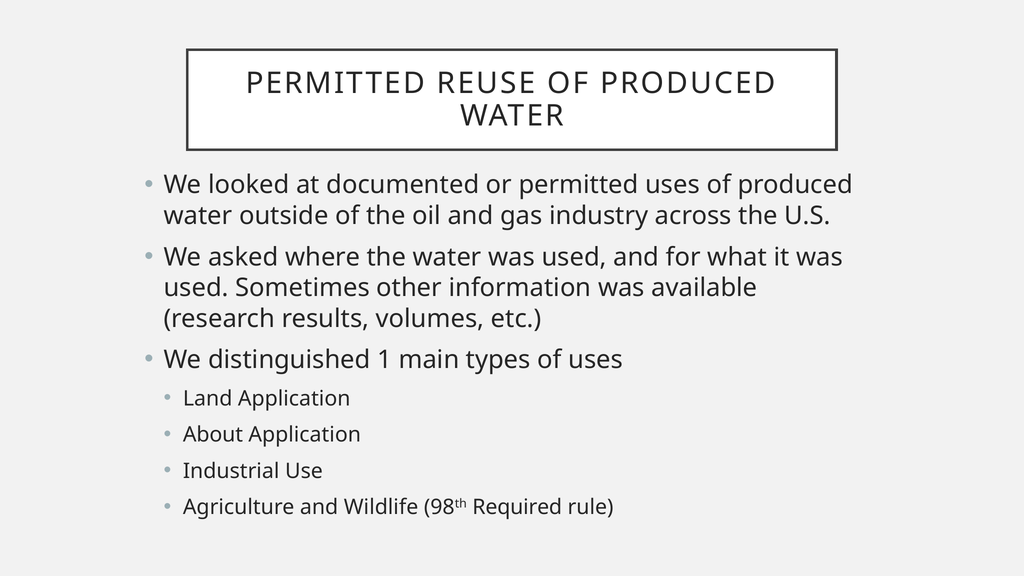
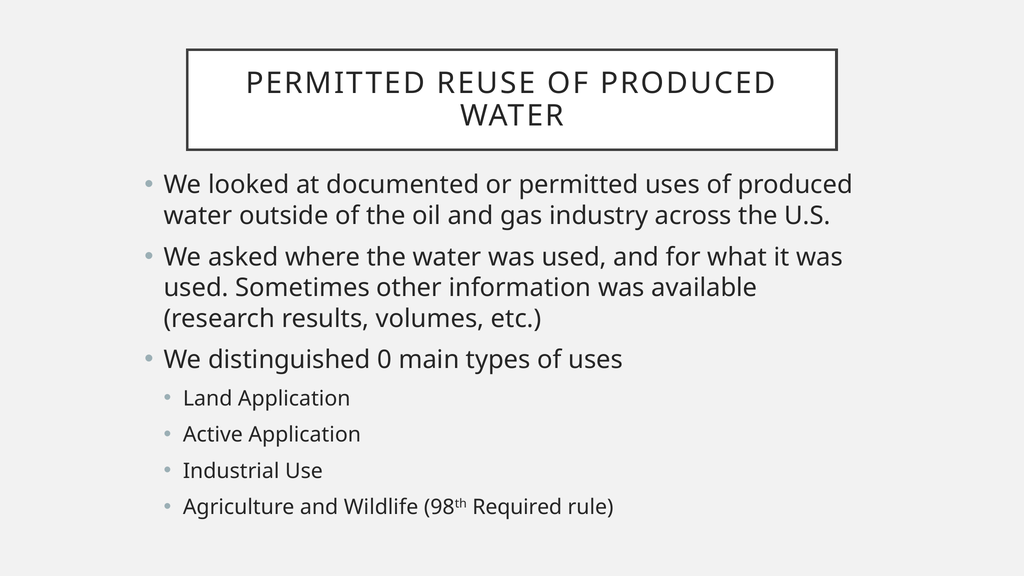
1: 1 -> 0 (385, 360)
About: About -> Active (213, 435)
